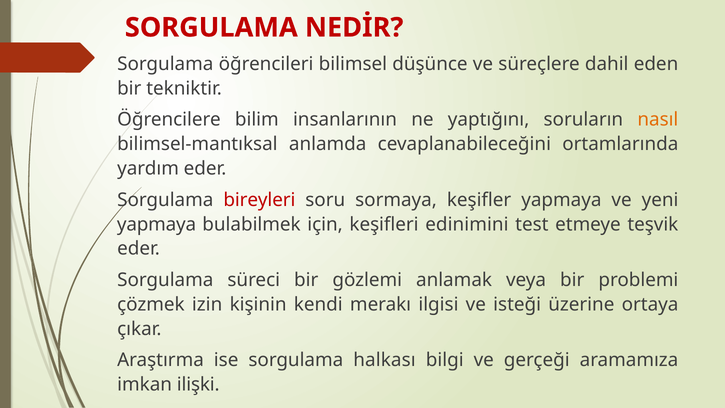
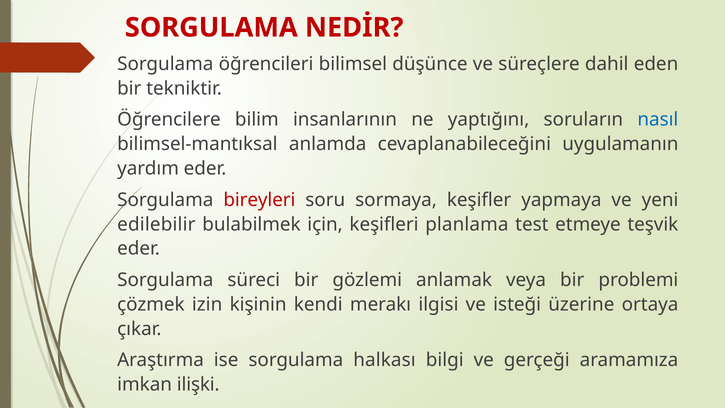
nasıl colour: orange -> blue (658, 120)
ortamlarında: ortamlarında -> uygulamanın (620, 144)
yapmaya: yapmaya -> edilebilir (156, 224)
edinimini: edinimini -> planlama (467, 224)
